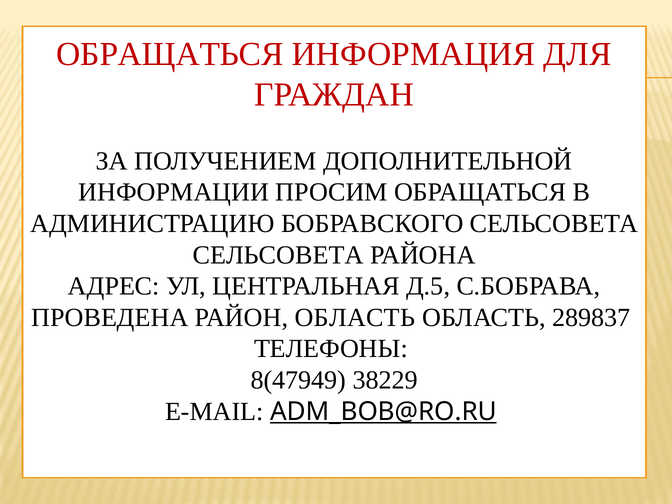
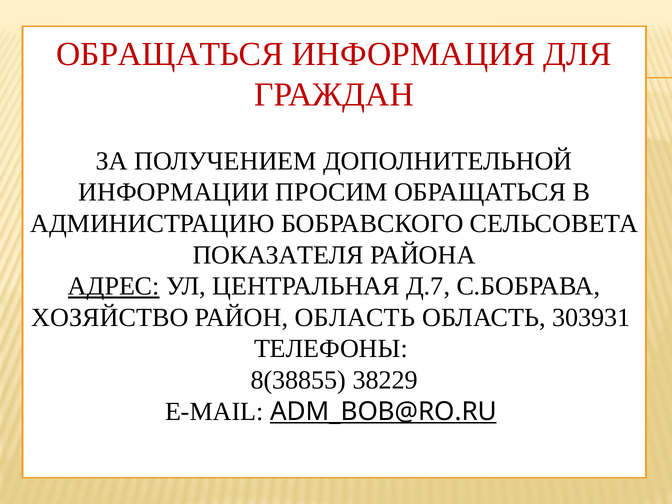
СЕЛЬСОВЕТА: СЕЛЬСОВЕТА -> ПОКАЗАТЕЛЯ (278, 255)
АДРЕС underline: none -> present (114, 286)
Д.5: Д.5 -> Д.7 (428, 286)
ПРОВЕДЕНА: ПРОВЕДЕНА -> ХОЗЯЙСТВО (110, 318)
289837: 289837 -> 303931 (591, 318)
8(47949: 8(47949 -> 8(38855 (298, 380)
